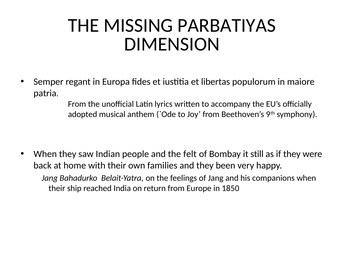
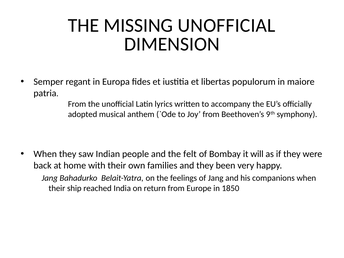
MISSING PARBATIYAS: PARBATIYAS -> UNOFFICIAL (227, 25)
still: still -> will (257, 154)
